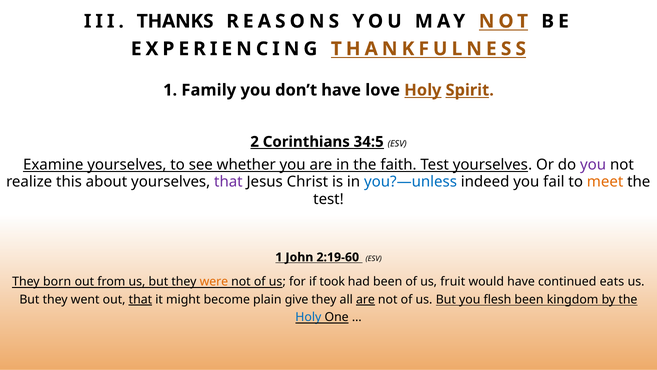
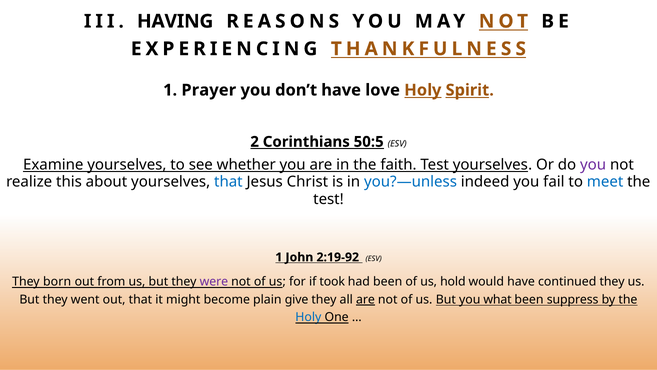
THANKS: THANKS -> HAVING (175, 21)
Family: Family -> Prayer (209, 90)
34:5: 34:5 -> 50:5 (369, 142)
that colour: purple -> blue (228, 182)
meet colour: orange -> blue (605, 182)
2:19-60: 2:19-60 -> 2:19-92 (338, 257)
were colour: orange -> purple (214, 282)
fruit: fruit -> hold (453, 282)
continued eats: eats -> they (612, 282)
that underline: present -> none (140, 299)
flesh: flesh -> what (498, 299)
kingdom: kingdom -> suppress (573, 299)
